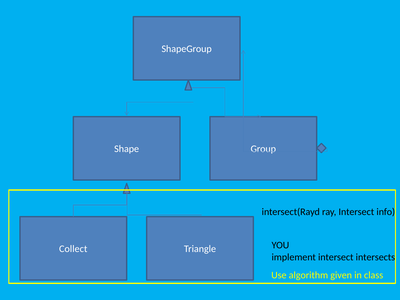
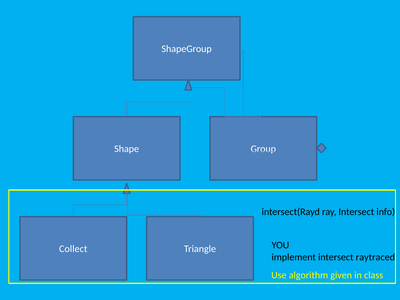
intersects: intersects -> raytraced (375, 257)
